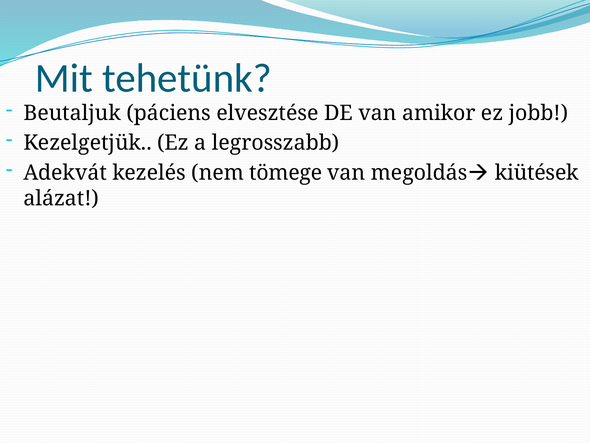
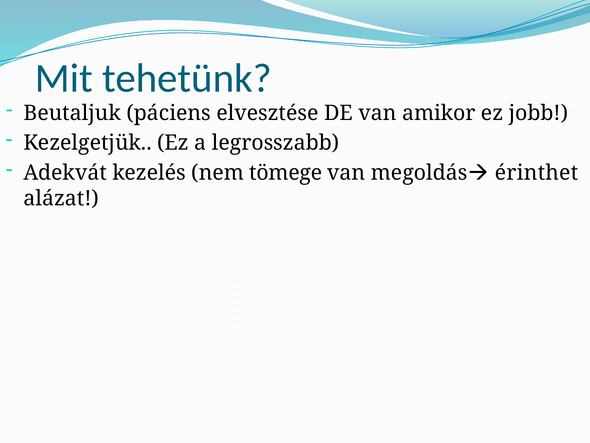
kiütések: kiütések -> érinthet (537, 173)
